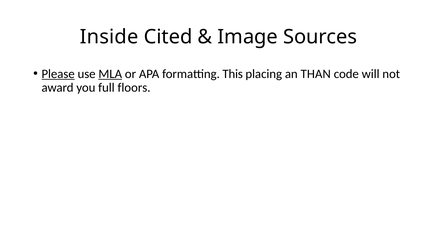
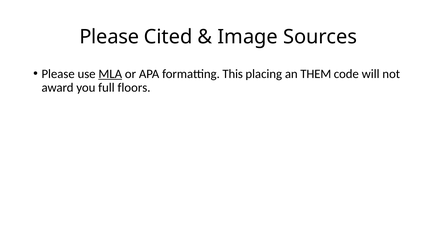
Inside: Inside -> Please (109, 37)
Please underline: present -> none (58, 74)
THAN: THAN -> THEM (316, 74)
